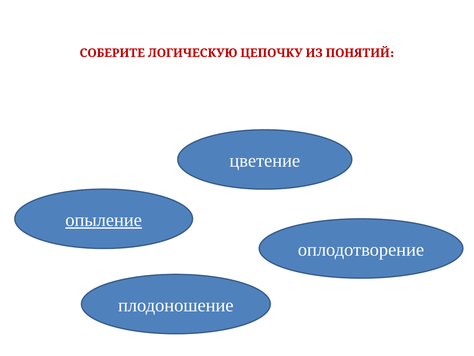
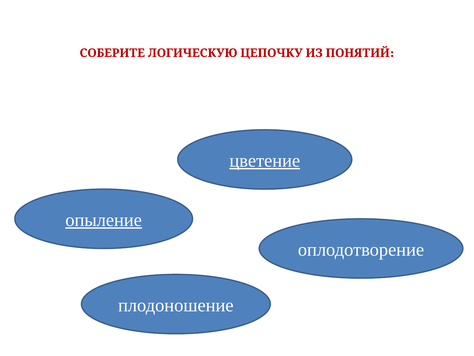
цветение underline: none -> present (265, 161)
